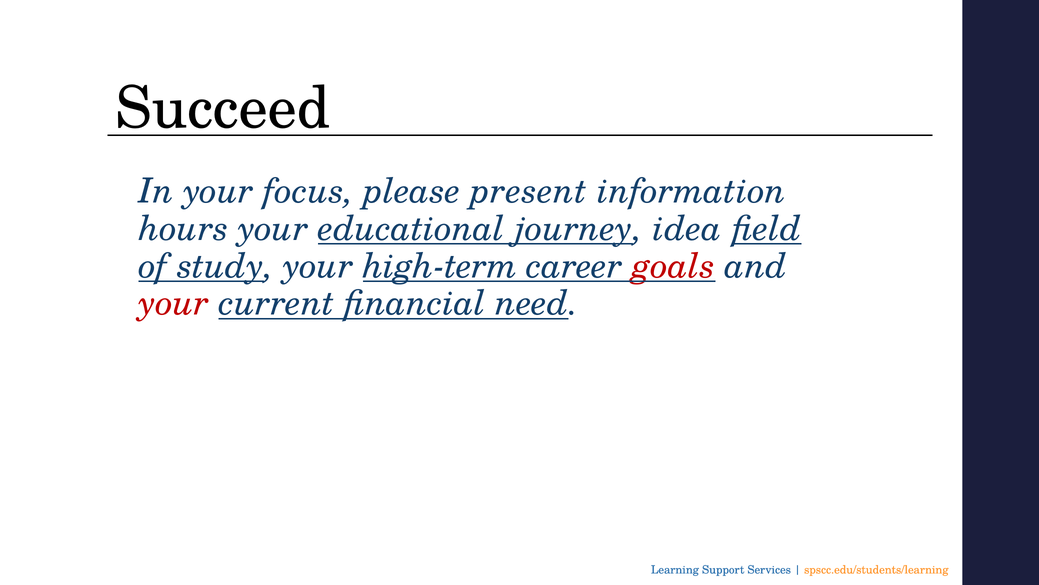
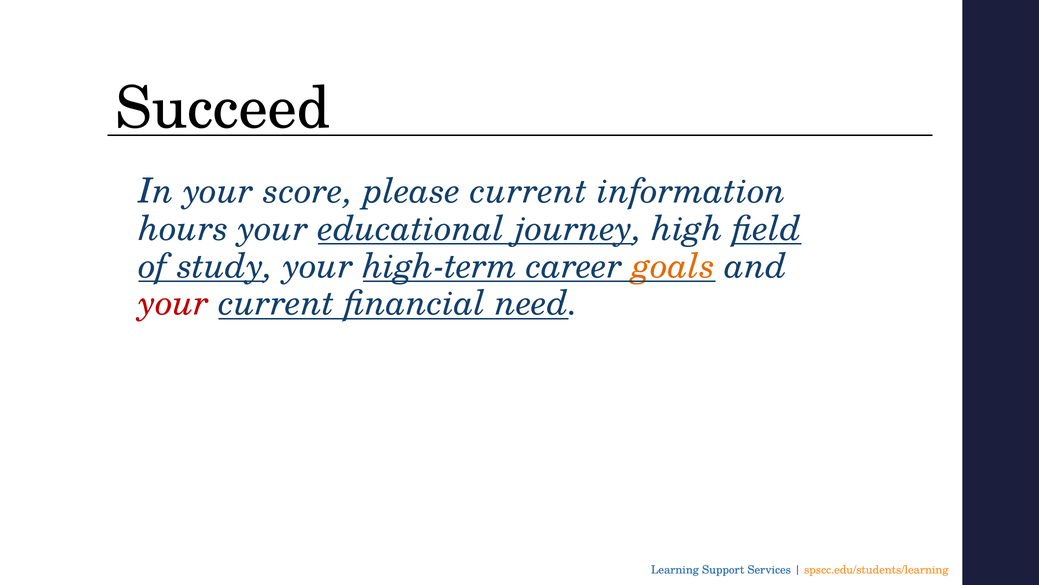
focus: focus -> score (308, 191)
please present: present -> current (529, 191)
idea: idea -> high (688, 228)
goals colour: red -> orange (674, 266)
